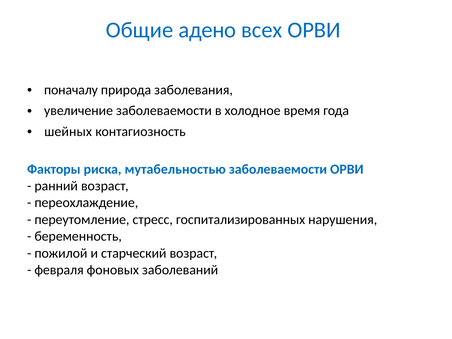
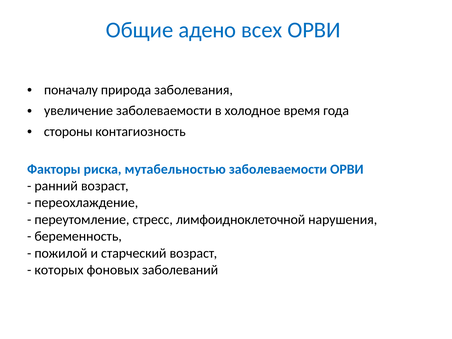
шейных: шейных -> стороны (68, 132)
госпитализированных: госпитализированных -> лимфоидноклеточной (241, 220)
февраля: февраля -> которых (59, 270)
